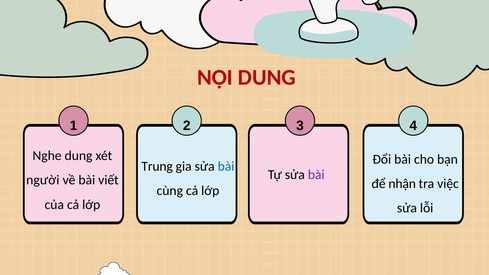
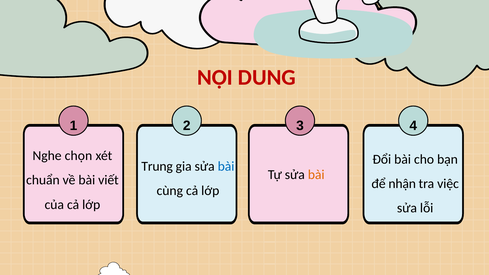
Nghe dung: dung -> chọn (78, 156)
bài colour: purple -> orange (316, 175)
người: người -> chuẩn (43, 180)
